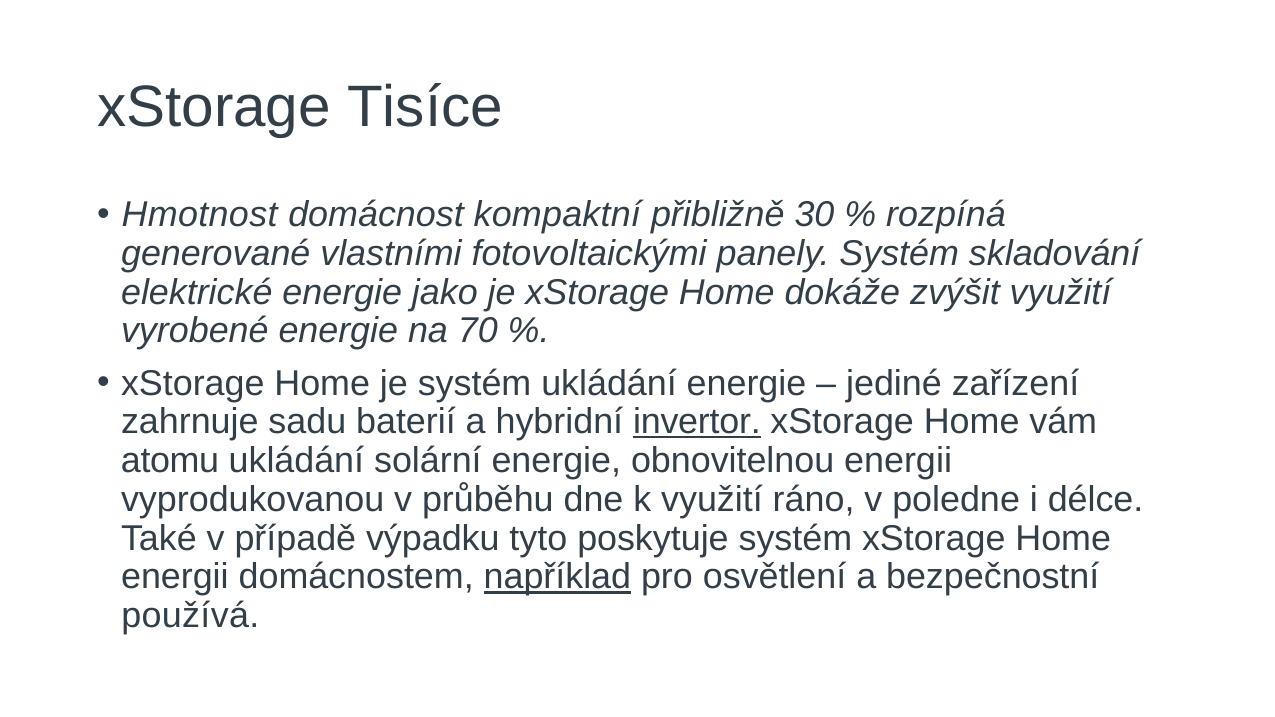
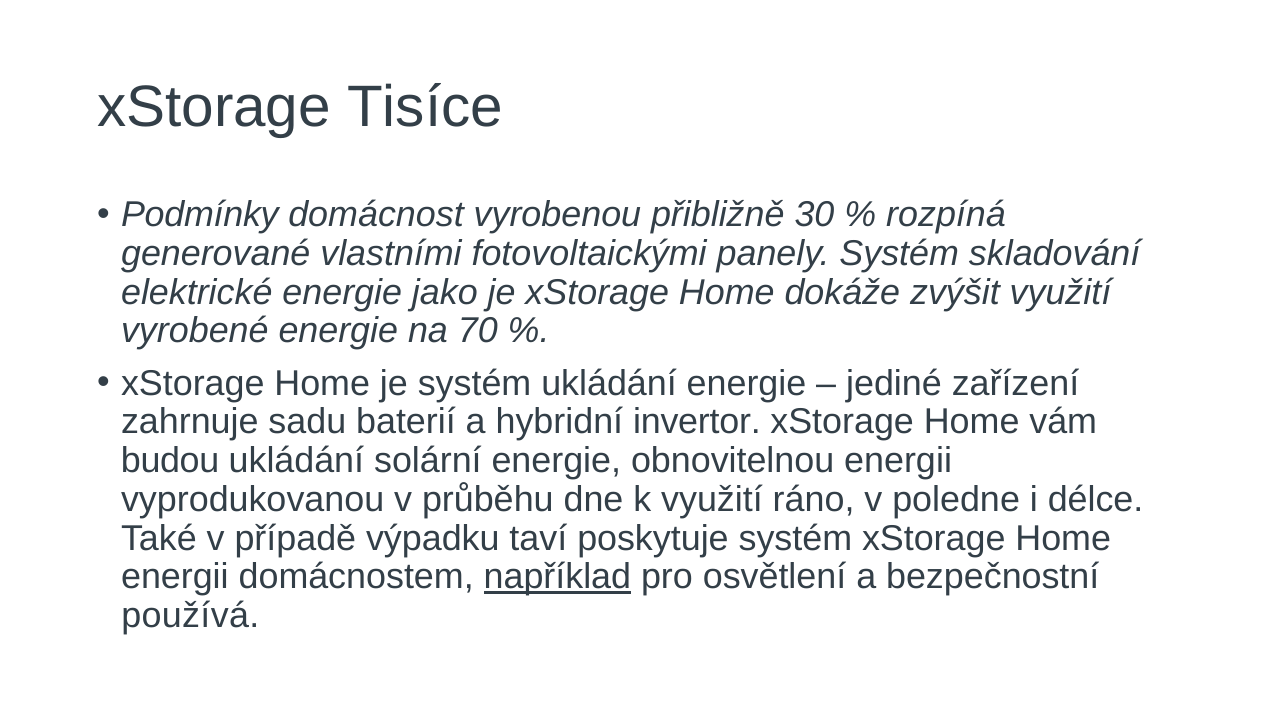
Hmotnost: Hmotnost -> Podmínky (200, 215)
kompaktní: kompaktní -> vyrobenou (557, 215)
invertor underline: present -> none (697, 422)
atomu: atomu -> budou (170, 461)
tyto: tyto -> taví (538, 538)
